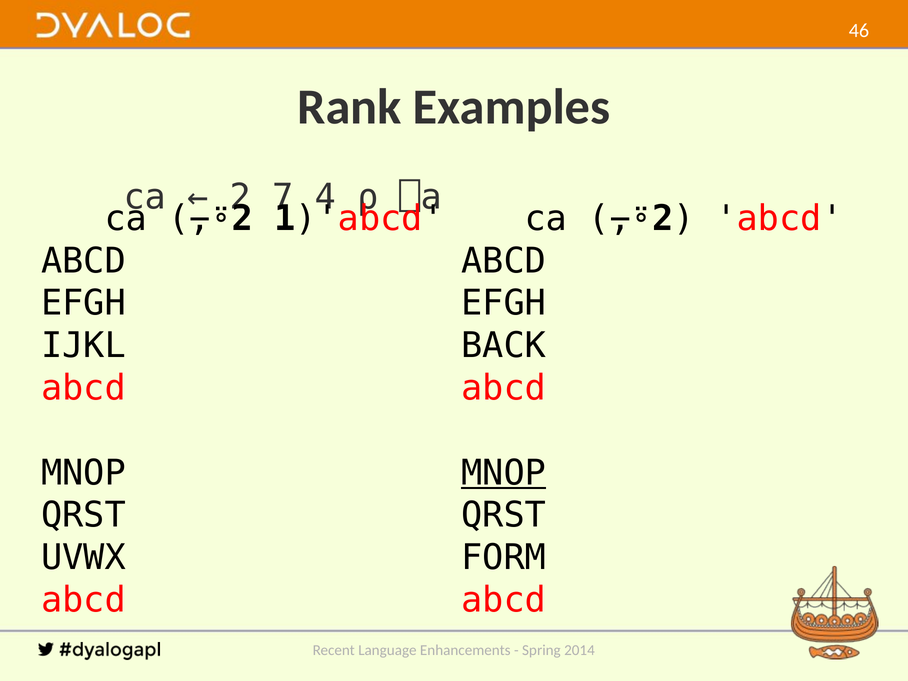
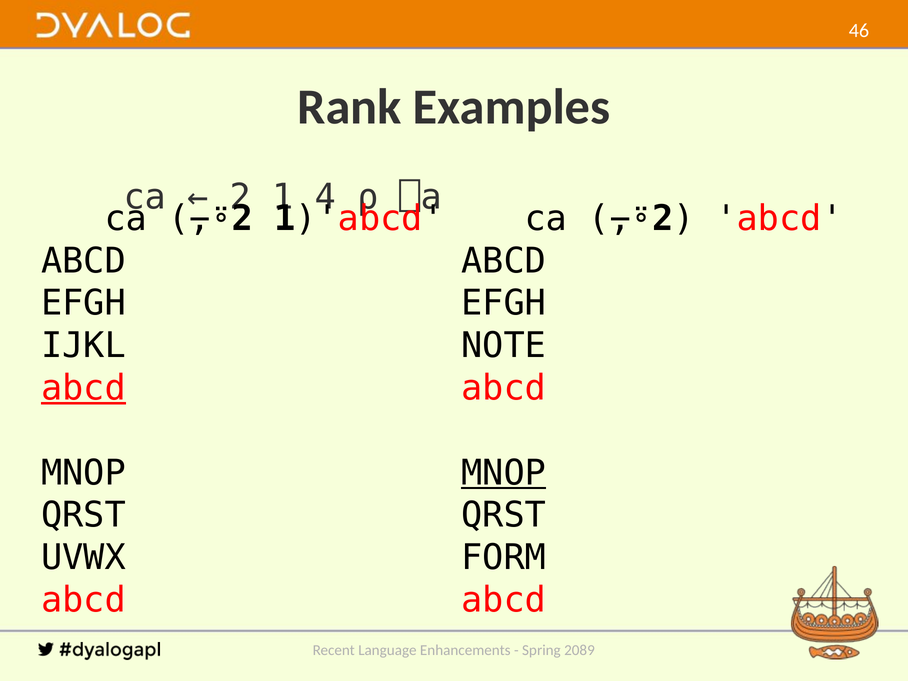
7: 7 -> 1 (283, 197)
BACK: BACK -> NOTE (504, 346)
abcd underline: none -> present (84, 388)
2014: 2014 -> 2089 (579, 650)
